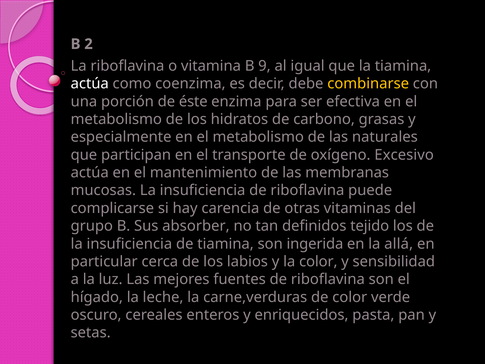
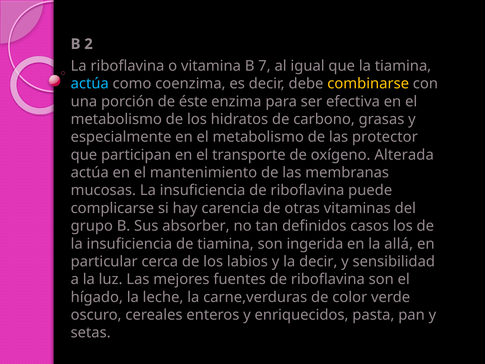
9: 9 -> 7 (264, 66)
actúa colour: white -> light blue (90, 84)
naturales: naturales -> protector (385, 137)
Excesivo: Excesivo -> Alterada (404, 155)
tejido: tejido -> casos (370, 226)
la color: color -> decir (318, 261)
